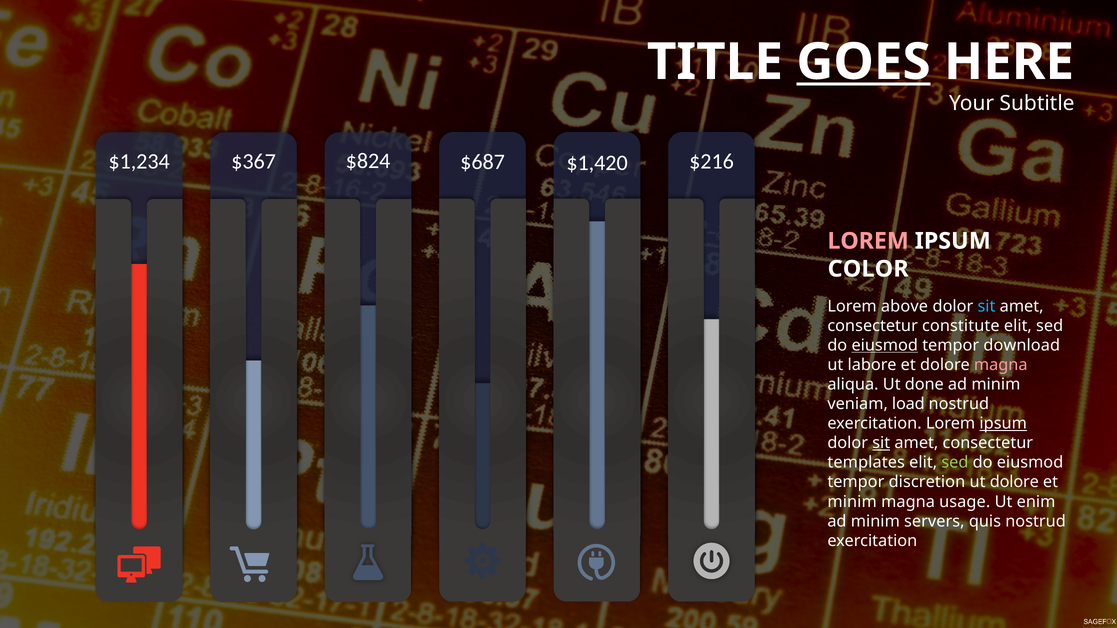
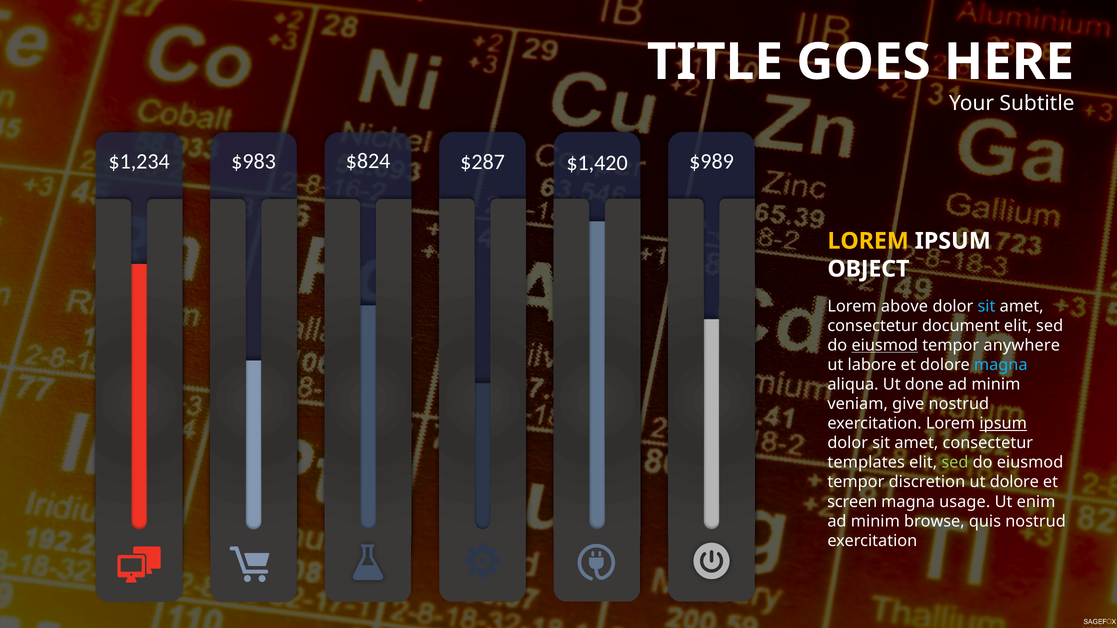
GOES underline: present -> none (864, 62)
$367: $367 -> $983 (254, 162)
$687: $687 -> $287 (483, 162)
$216: $216 -> $989 (712, 162)
LOREM colour: pink -> yellow (868, 241)
COLOR: COLOR -> OBJECT (868, 269)
constitute: constitute -> document (961, 326)
download: download -> anywhere (1022, 345)
magna colour: pink -> light blue (1001, 365)
load: load -> give (908, 404)
sit underline: present -> none (881, 443)
minim: minim -> screen (852, 502)
servers: servers -> browse (934, 521)
